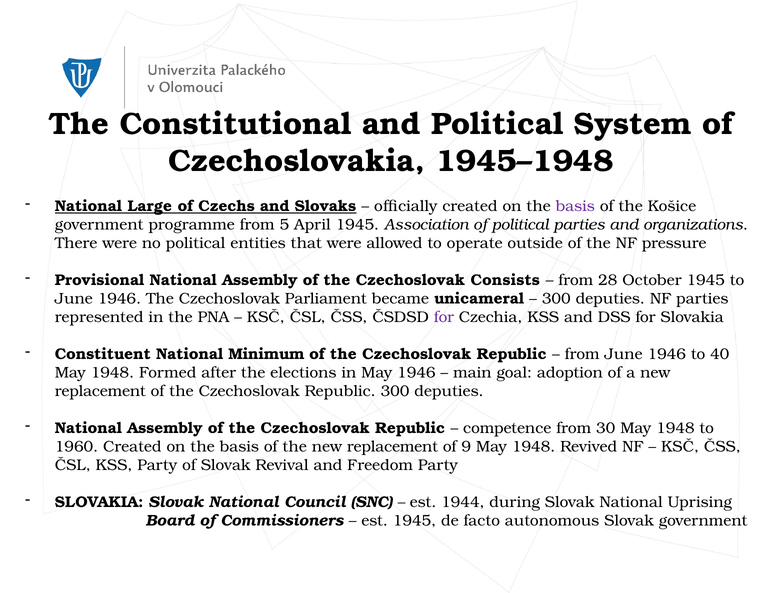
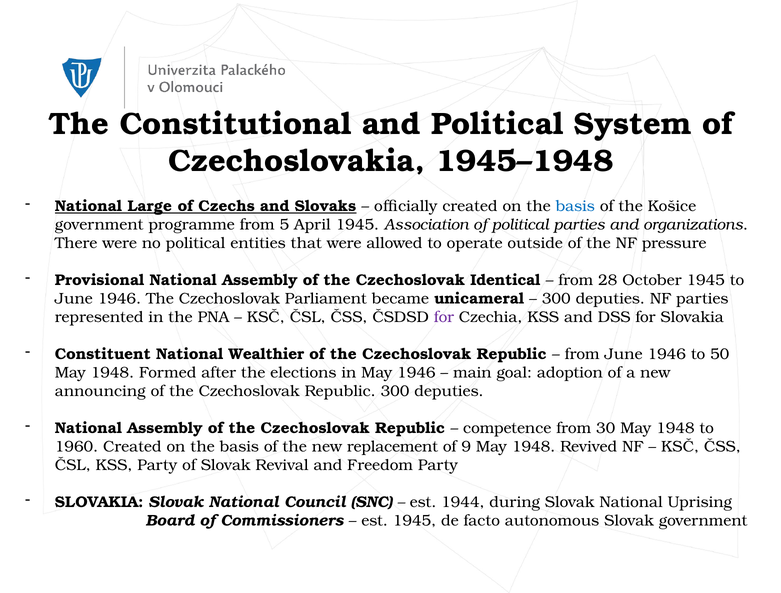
basis colour: purple -> blue (575, 206)
Consists: Consists -> Identical (505, 280)
Minimum: Minimum -> Wealthier (266, 355)
40: 40 -> 50 (720, 355)
replacement: replacement -> announcing (100, 392)
